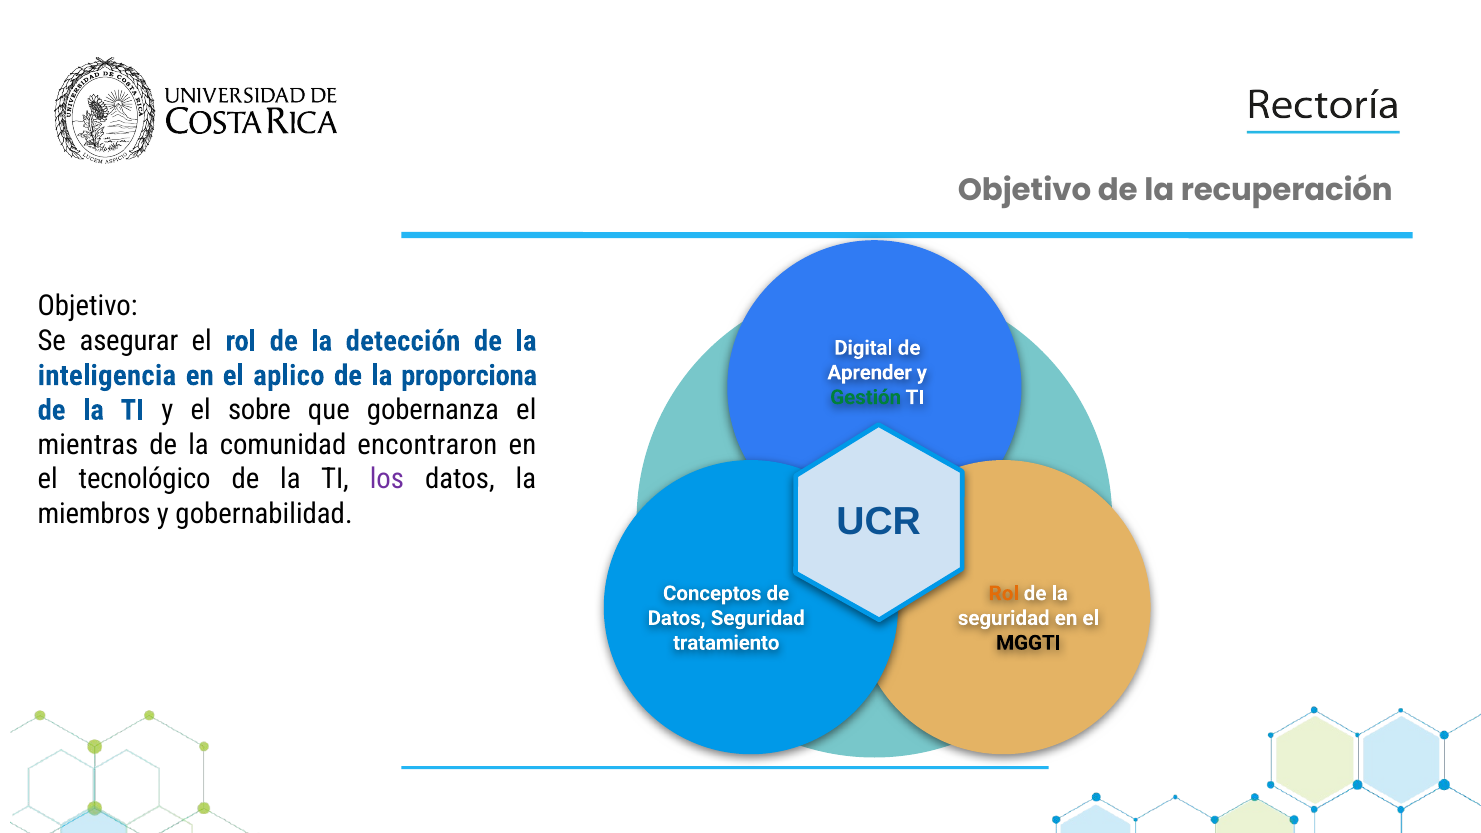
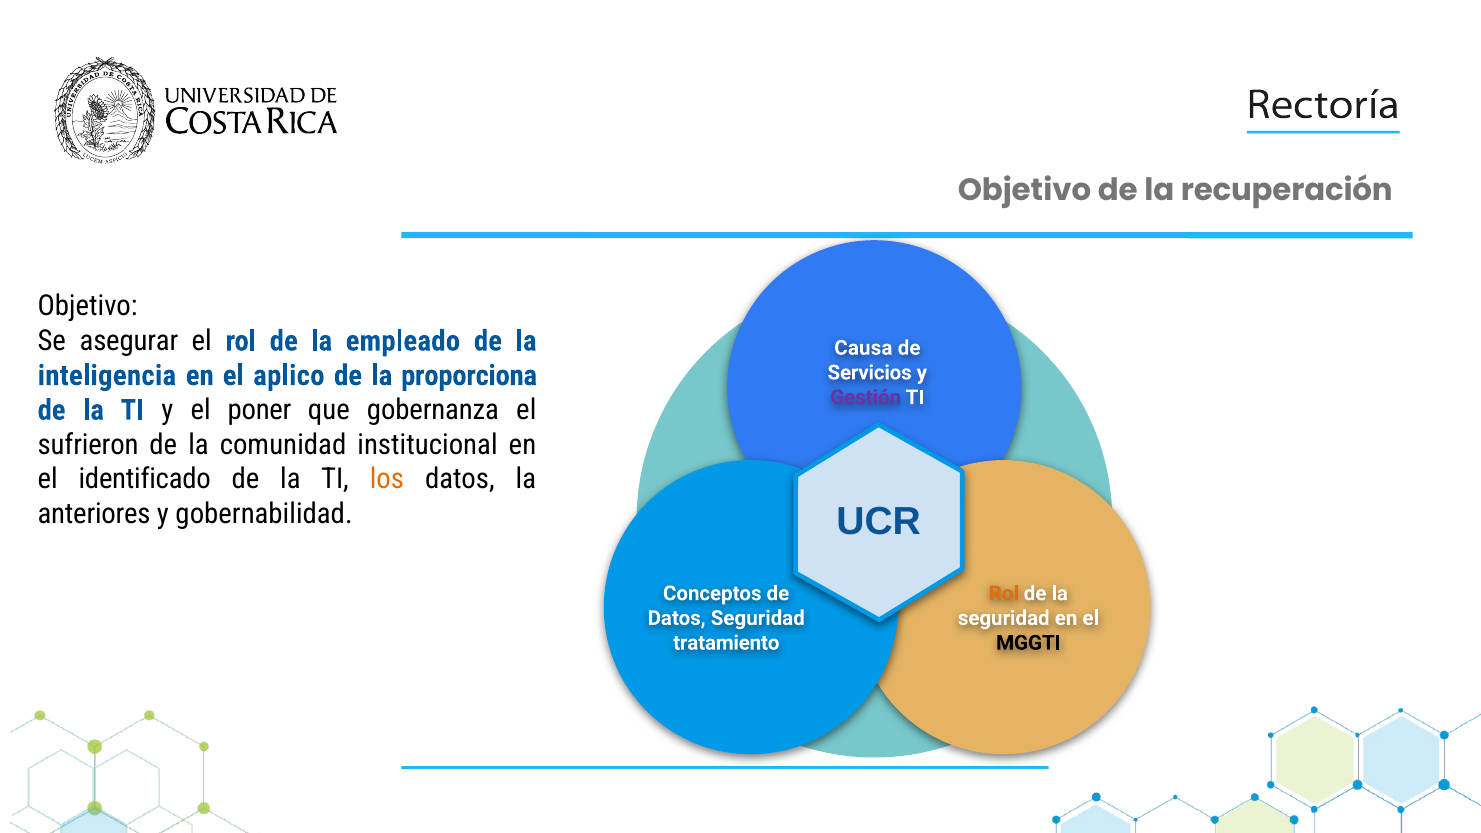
detección: detección -> empleado (403, 341)
Digital: Digital -> Causa (863, 348)
Aprender: Aprender -> Servicios (870, 373)
Gestión colour: green -> purple (866, 397)
sobre: sobre -> poner (260, 410)
mientras: mientras -> sufrieron (88, 445)
encontraron: encontraron -> institucional (428, 445)
tecnológico: tecnológico -> identificado (145, 479)
los colour: purple -> orange (387, 479)
miembros: miembros -> anteriores (94, 514)
